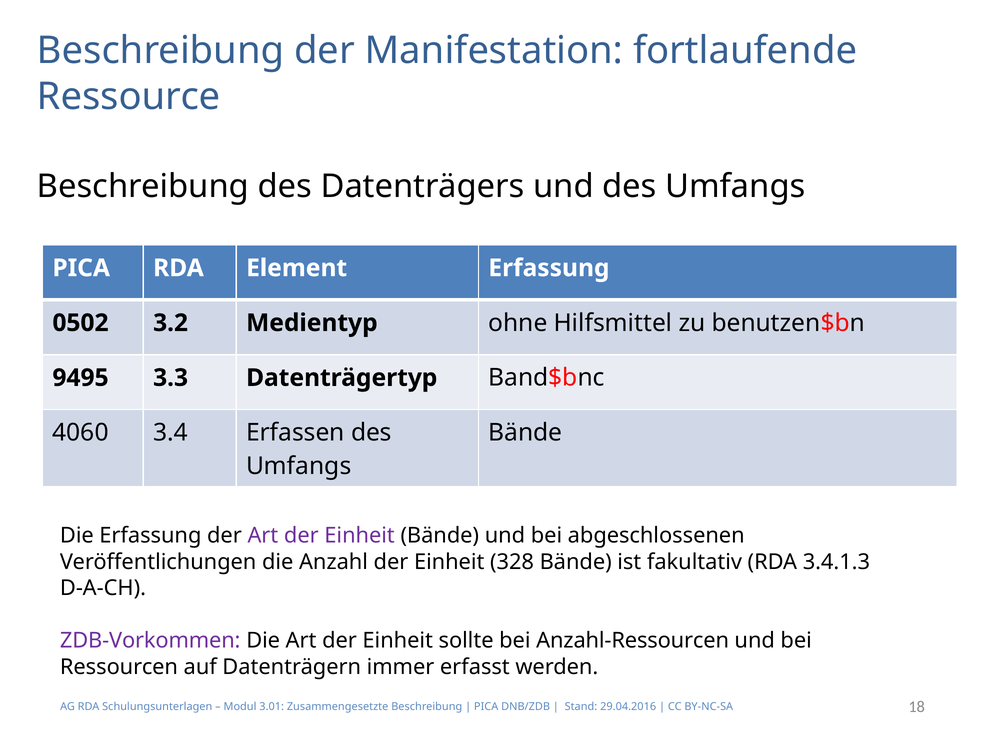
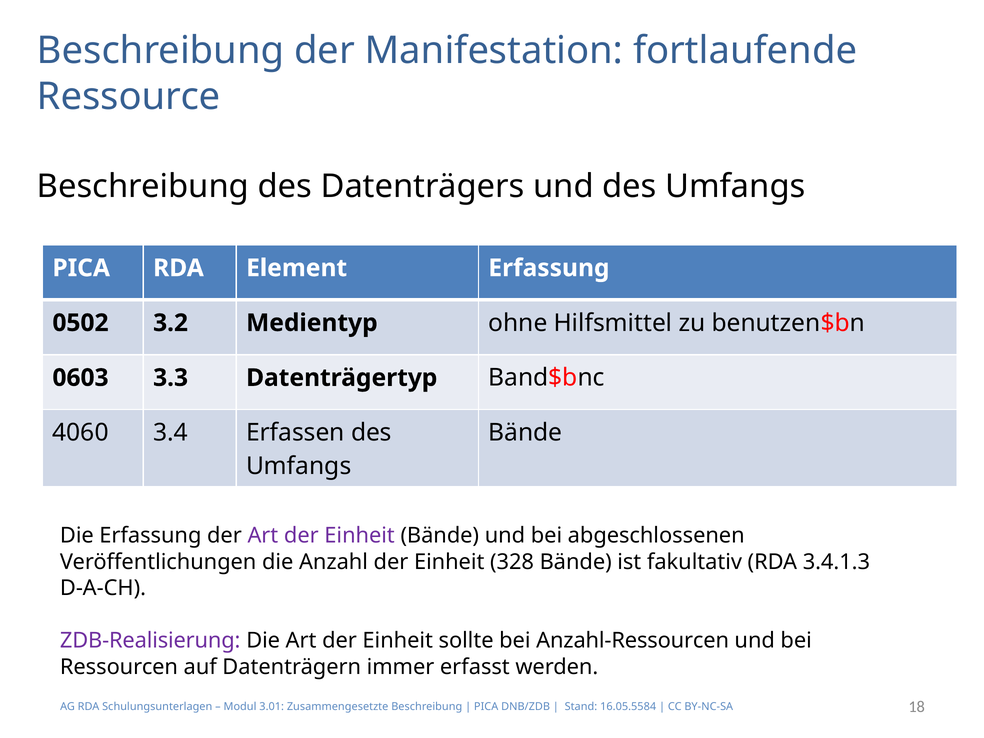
9495: 9495 -> 0603 (81, 378)
ZDB-Vorkommen: ZDB-Vorkommen -> ZDB-Realisierung (150, 641)
29.04.2016: 29.04.2016 -> 16.05.5584 (628, 707)
